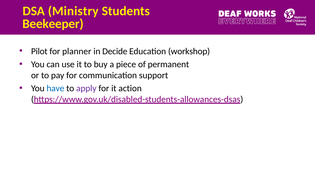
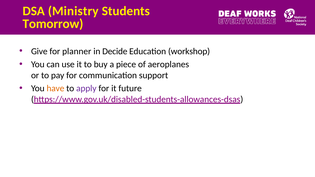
Beekeeper: Beekeeper -> Tomorrow (53, 24)
Pilot: Pilot -> Give (39, 51)
permanent: permanent -> aeroplanes (168, 65)
have colour: blue -> orange (55, 88)
action: action -> future (130, 88)
